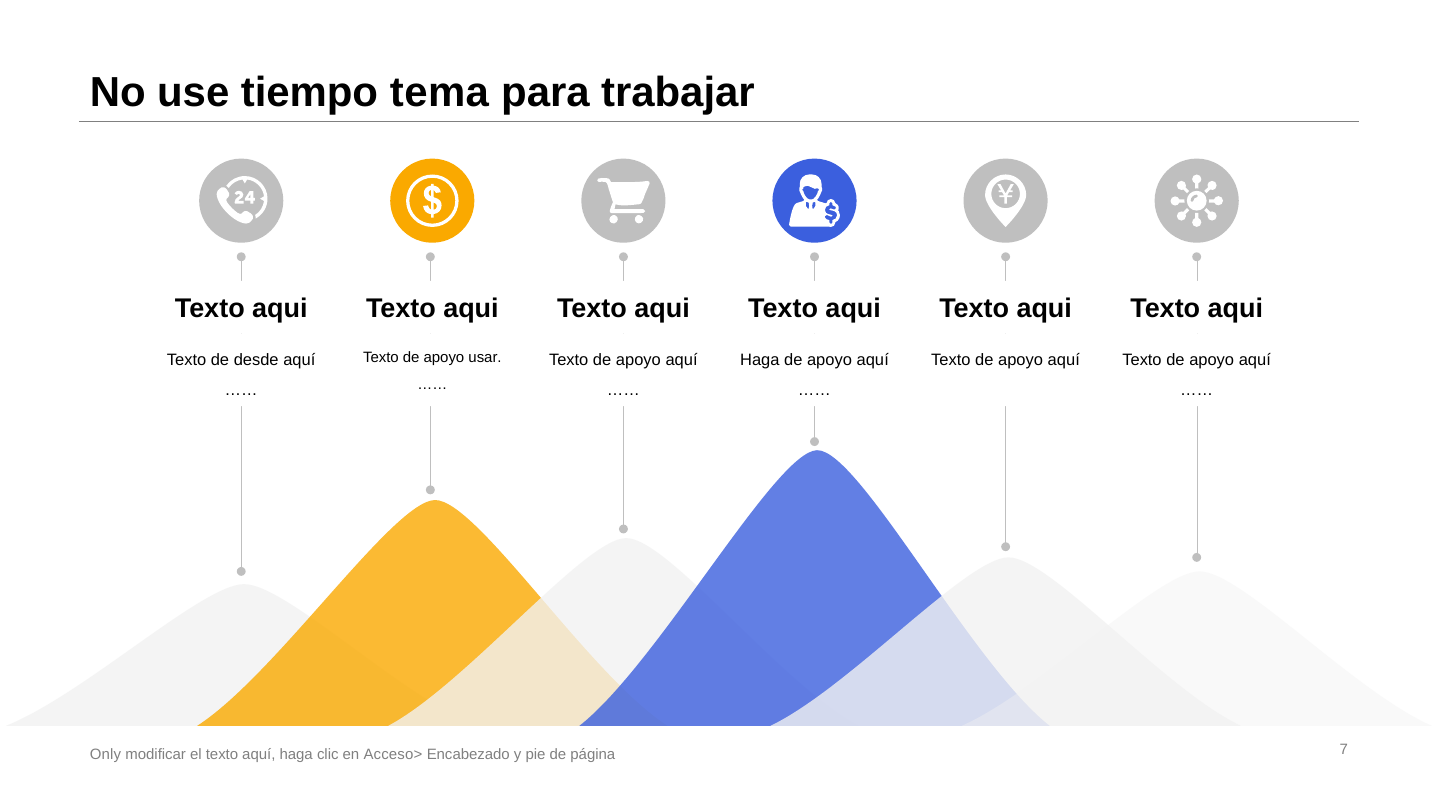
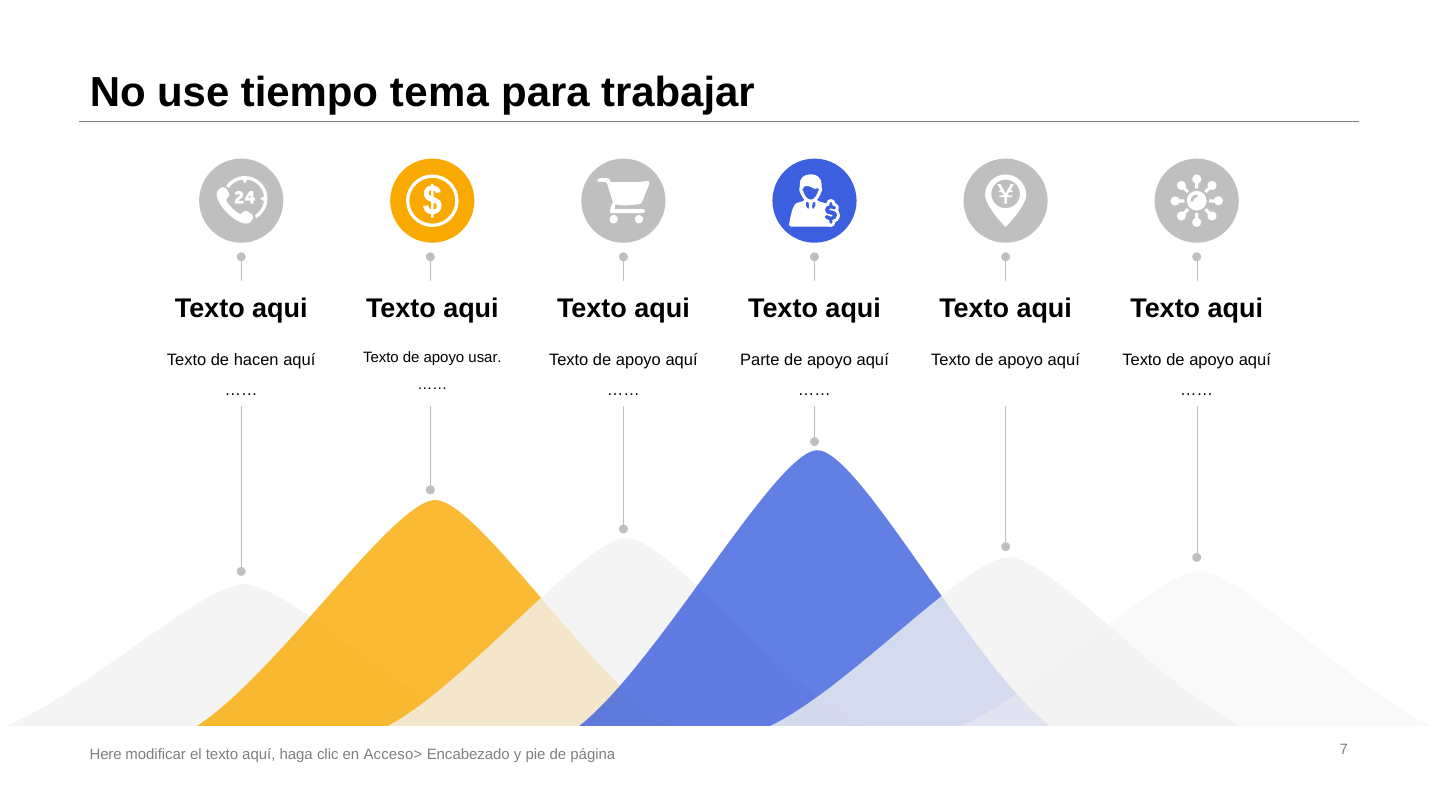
desde: desde -> hacen (256, 360)
Haga: Haga -> Parte (760, 360)
Only: Only -> Here (106, 754)
